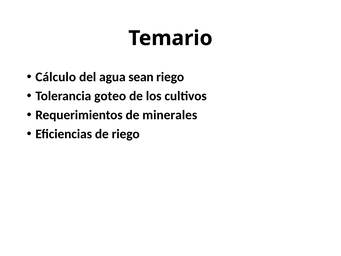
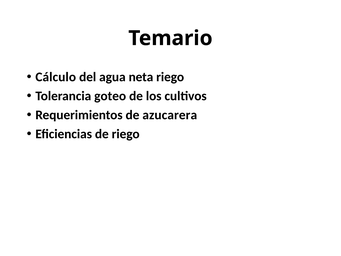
sean: sean -> neta (141, 77)
minerales: minerales -> azucarera (170, 115)
